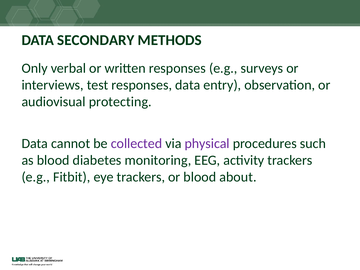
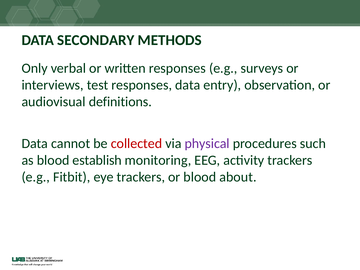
protecting: protecting -> definitions (120, 102)
collected colour: purple -> red (136, 143)
diabetes: diabetes -> establish (97, 160)
